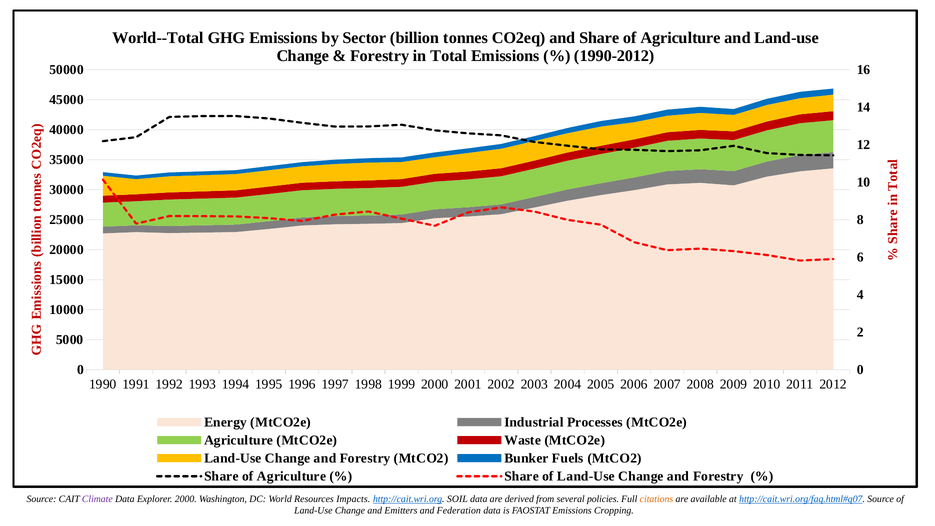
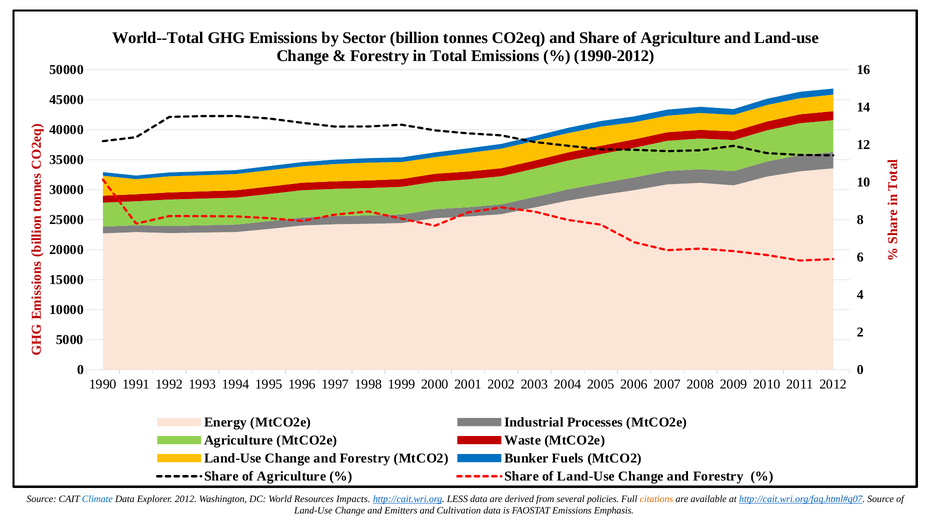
Climate colour: purple -> blue (97, 499)
Explorer 2000: 2000 -> 2012 (186, 499)
SOIL: SOIL -> LESS (457, 499)
Federation: Federation -> Cultivation (459, 510)
Cropping: Cropping -> Emphasis (614, 510)
